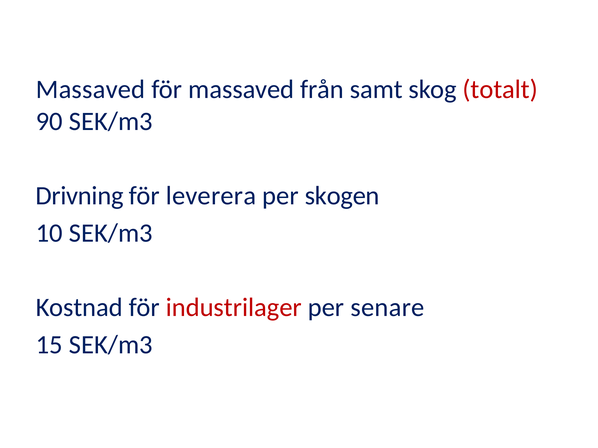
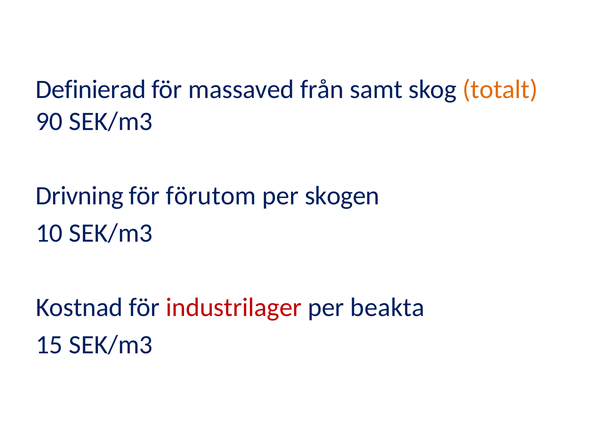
Massaved: Massaved -> Definierad (91, 90)
totalt colour: red -> orange (500, 90)
leverera: leverera -> förutom (211, 196)
senare: senare -> beakta (387, 308)
